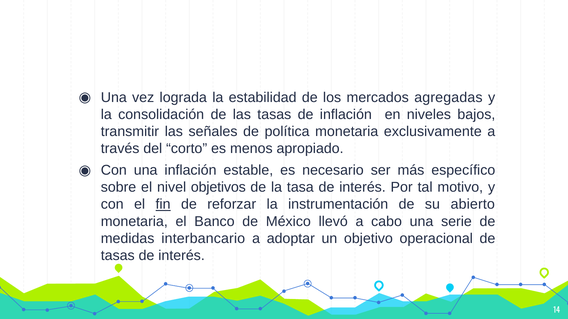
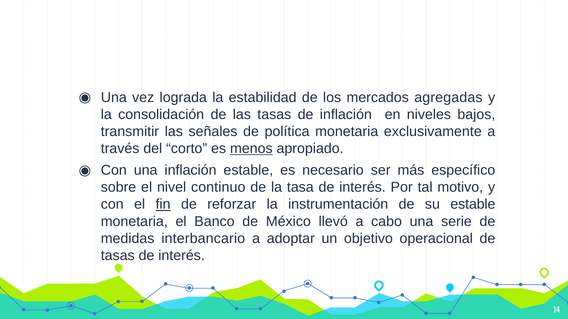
menos underline: none -> present (251, 149)
objetivos: objetivos -> continuo (218, 188)
su abierto: abierto -> estable (473, 205)
